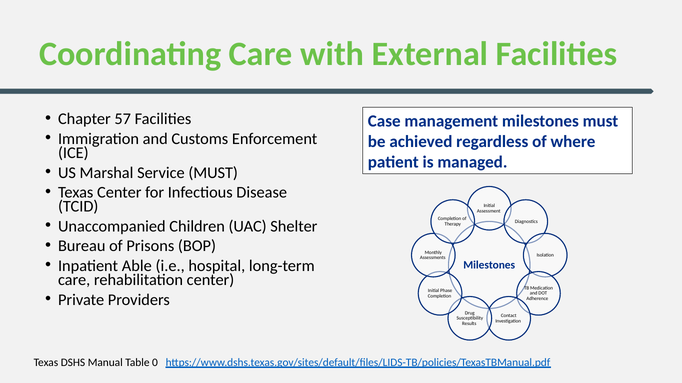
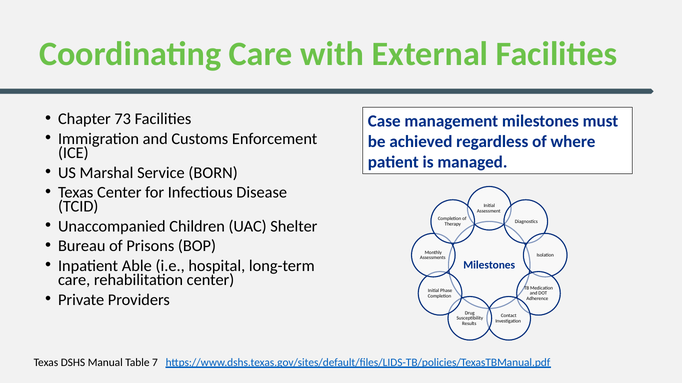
57: 57 -> 73 (123, 119)
Service MUST: MUST -> BORN (213, 173)
0: 0 -> 7 (155, 363)
